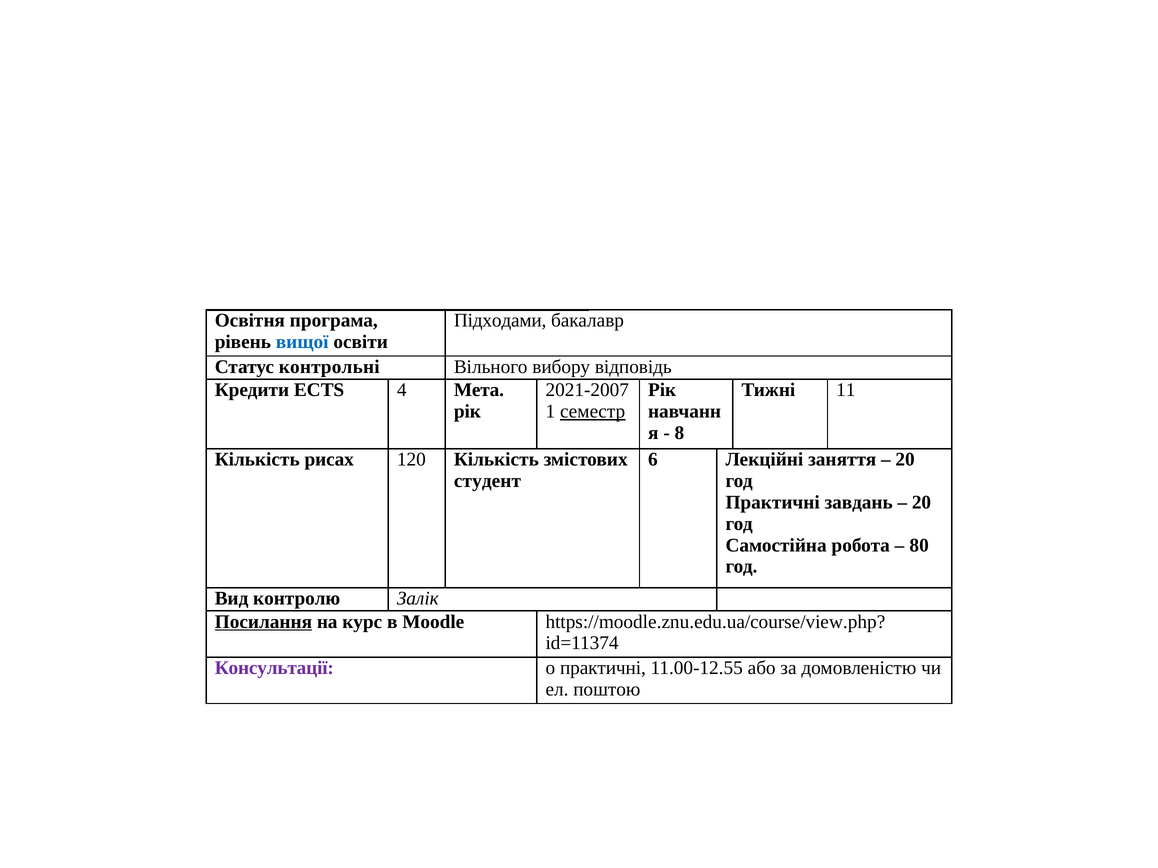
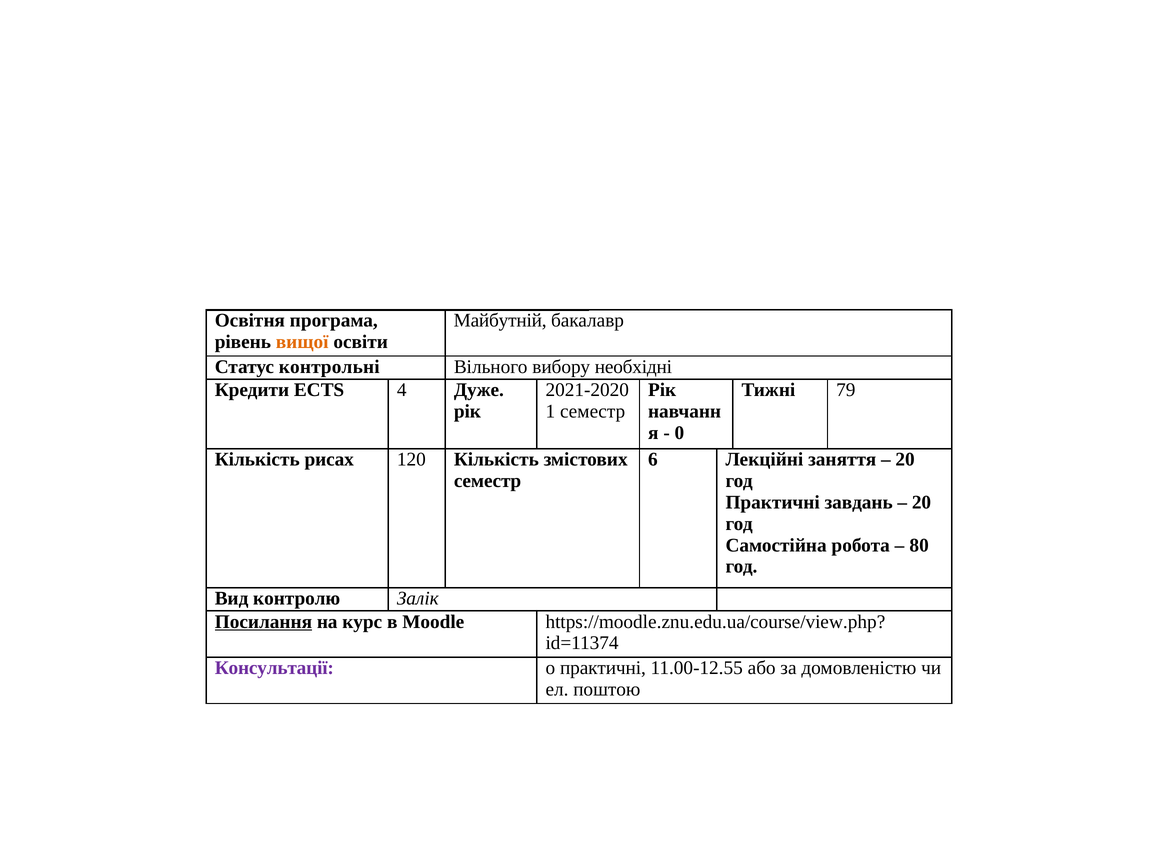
Підходами: Підходами -> Майбутній (500, 321)
вищої colour: blue -> orange (302, 342)
відповідь: відповідь -> необхідні (633, 367)
Мета: Мета -> Дуже (479, 390)
2021-2007: 2021-2007 -> 2021-2020 (587, 390)
11: 11 -> 79 (846, 390)
семестр underline: present -> none (593, 412)
8: 8 -> 0 (679, 433)
студент: студент -> семестр (488, 481)
